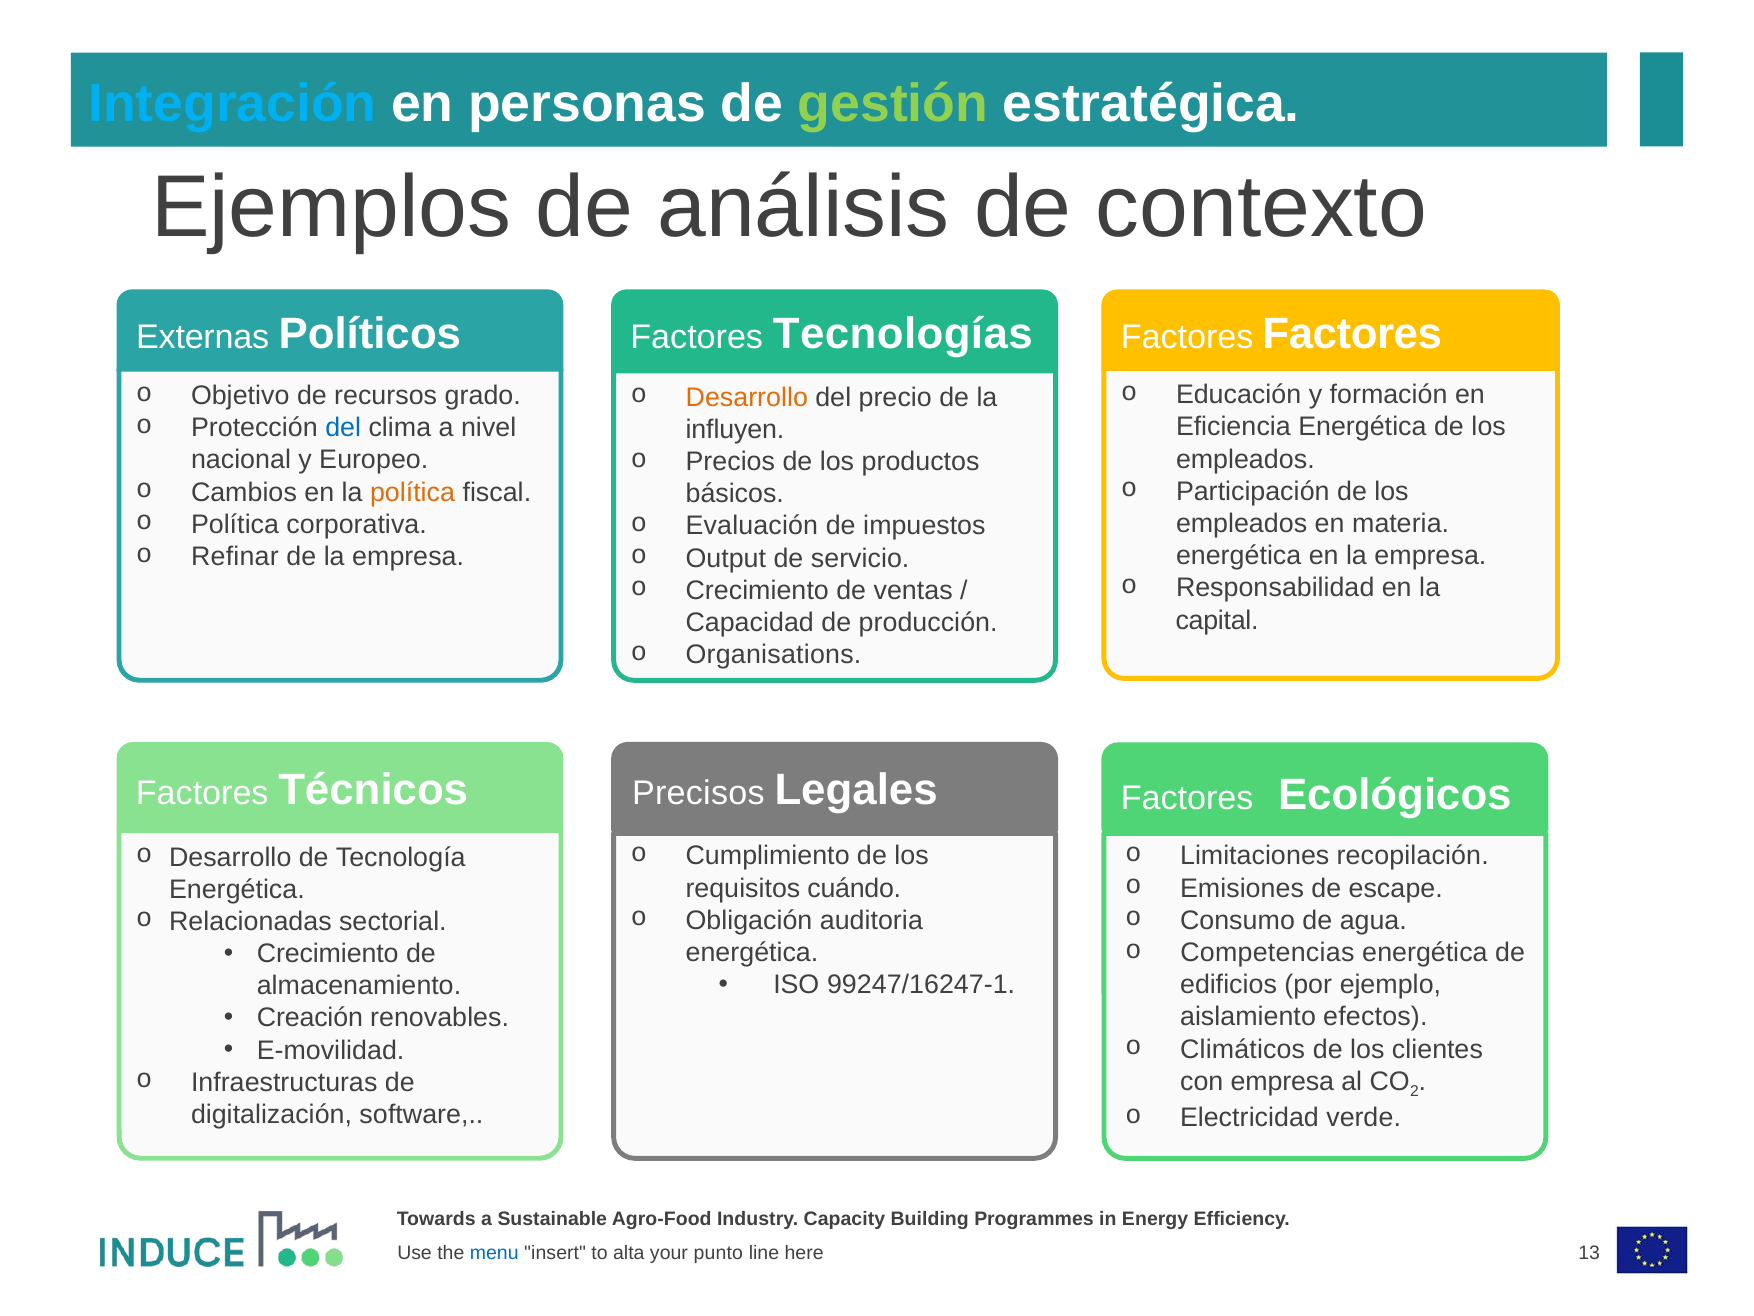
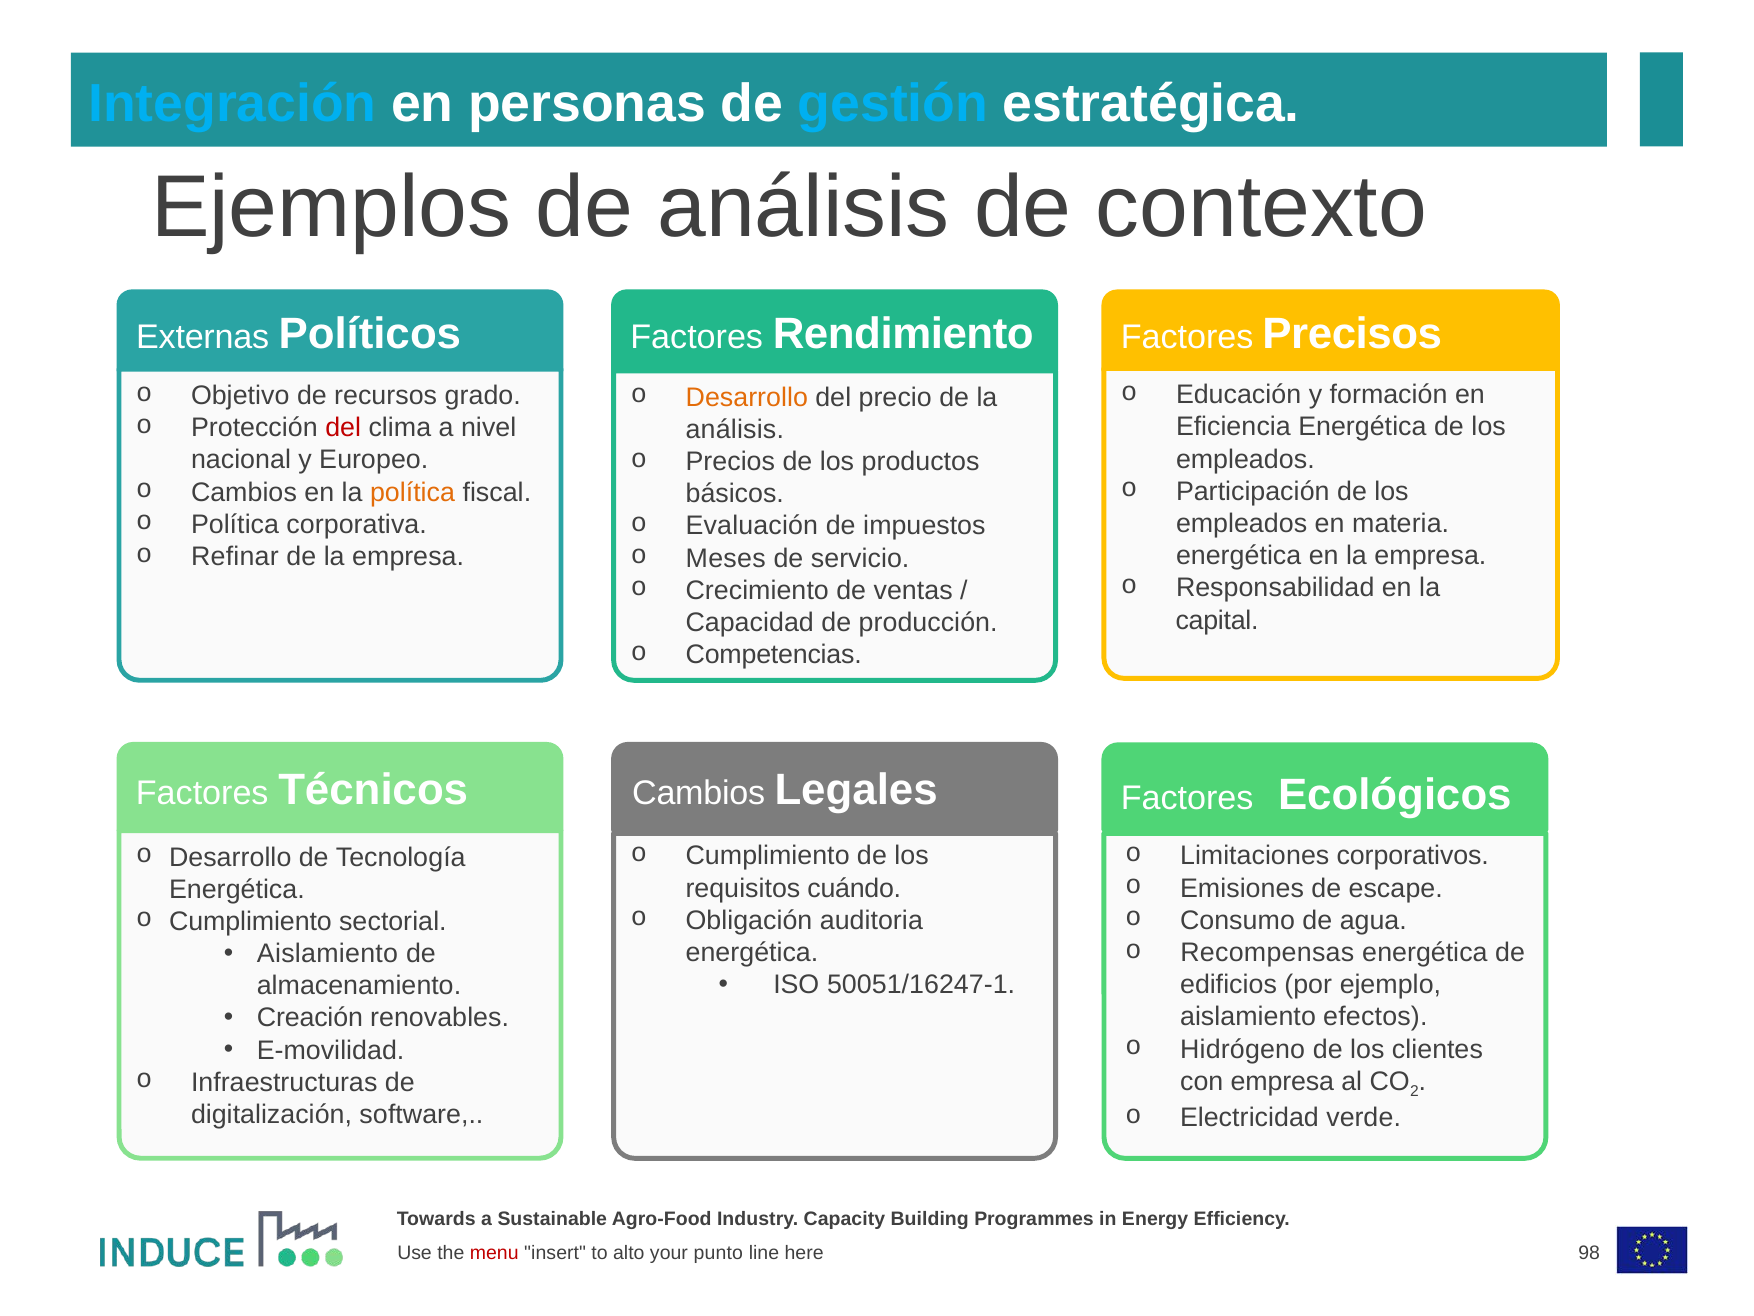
gestión colour: light green -> light blue (893, 103)
Tecnologías: Tecnologías -> Rendimiento (903, 334)
Factores: Factores -> Precisos (1352, 334)
del colour: blue -> red (343, 428)
influyen: influyen -> análisis (735, 429)
Output: Output -> Meses (726, 558)
Organisations: Organisations -> Competencias (774, 655)
Técnicos Precisos: Precisos -> Cambios (699, 793)
recopilación: recopilación -> corporativos (1413, 856)
Relacionadas: Relacionadas -> Cumplimiento (250, 921)
Competencias: Competencias -> Recompensas (1267, 952)
Crecimiento: Crecimiento -> Aislamiento (327, 953)
99247/16247-1: 99247/16247-1 -> 50051/16247-1 (921, 984)
Climáticos: Climáticos -> Hidrógeno (1243, 1049)
menu colour: blue -> red (494, 1253)
alta: alta -> alto (629, 1253)
13: 13 -> 98 (1589, 1253)
